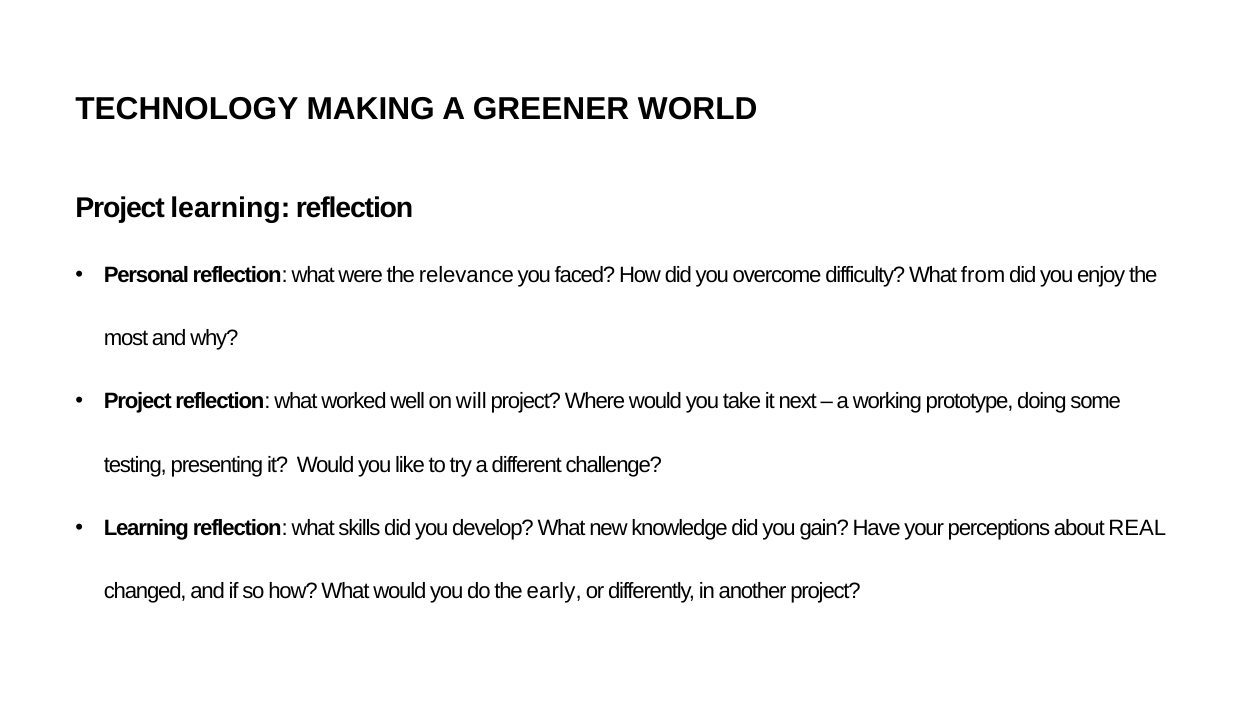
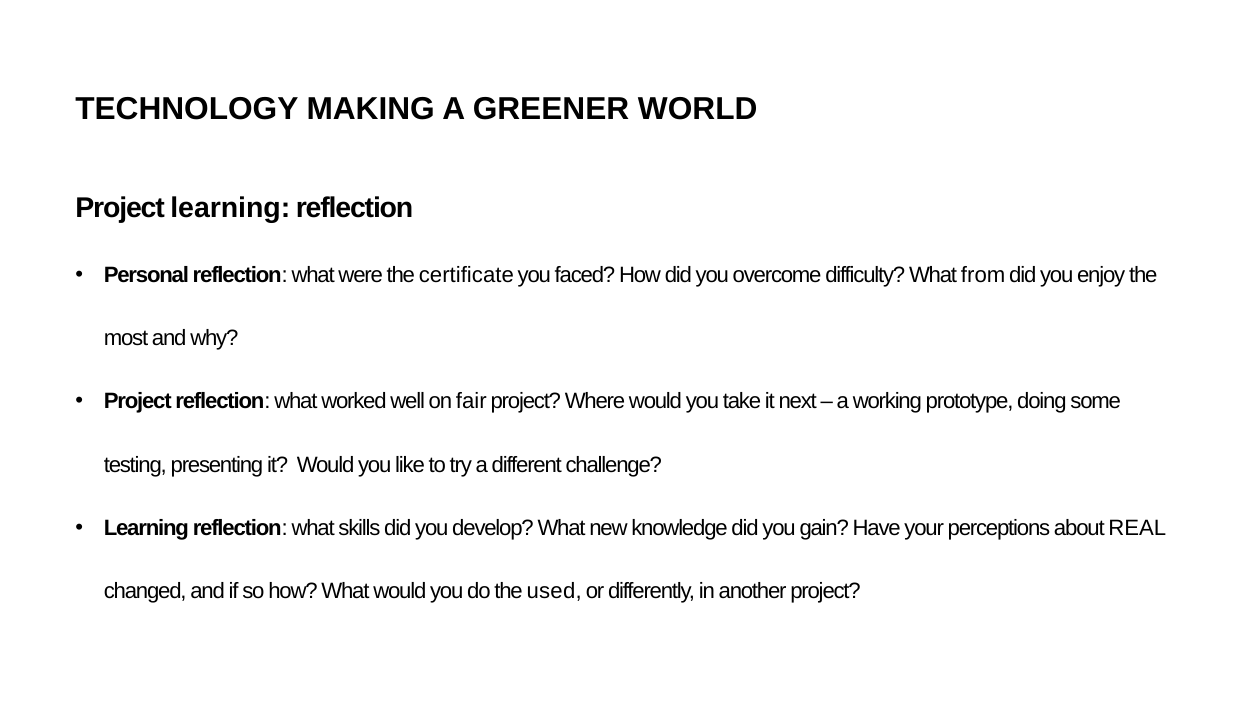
relevance: relevance -> certificate (466, 275)
will: will -> fair (471, 401)
early: early -> used (554, 591)
